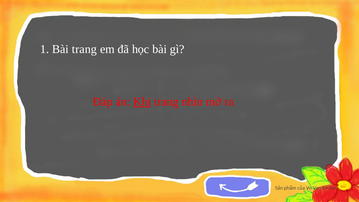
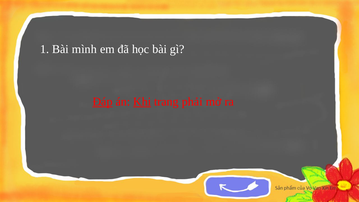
Bài trang: trang -> mình (84, 49)
Đáp underline: none -> present (103, 102)
nhìn: nhìn -> phải (192, 102)
